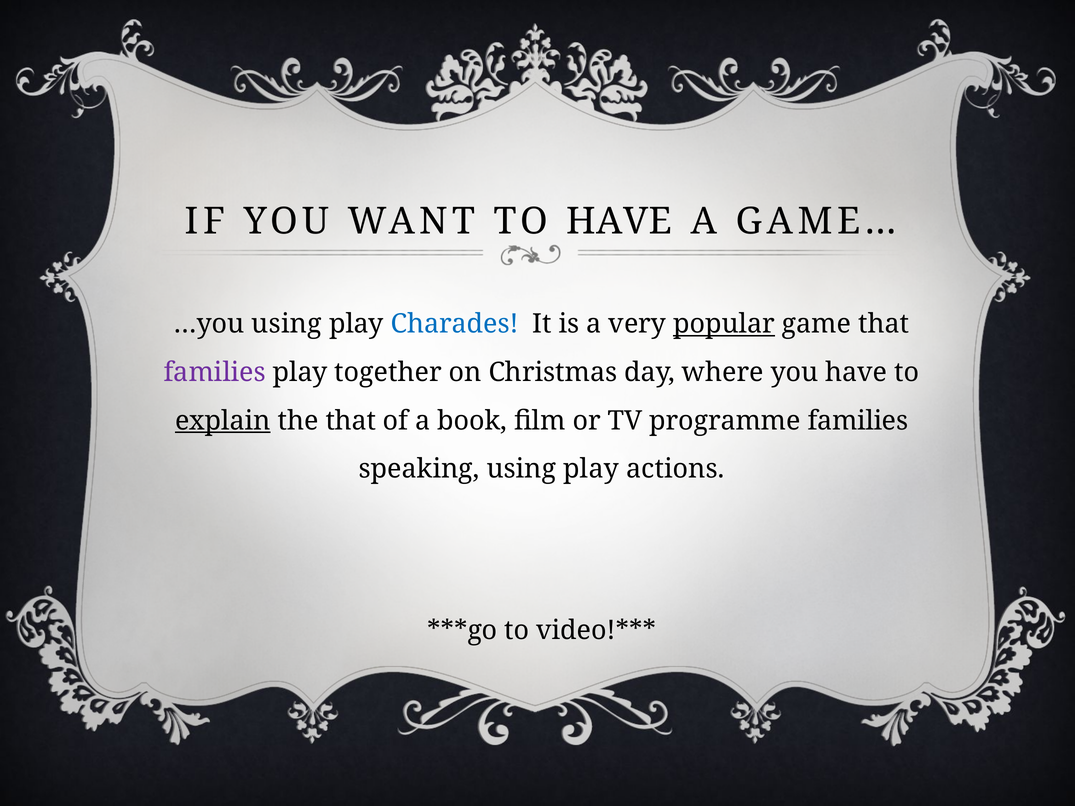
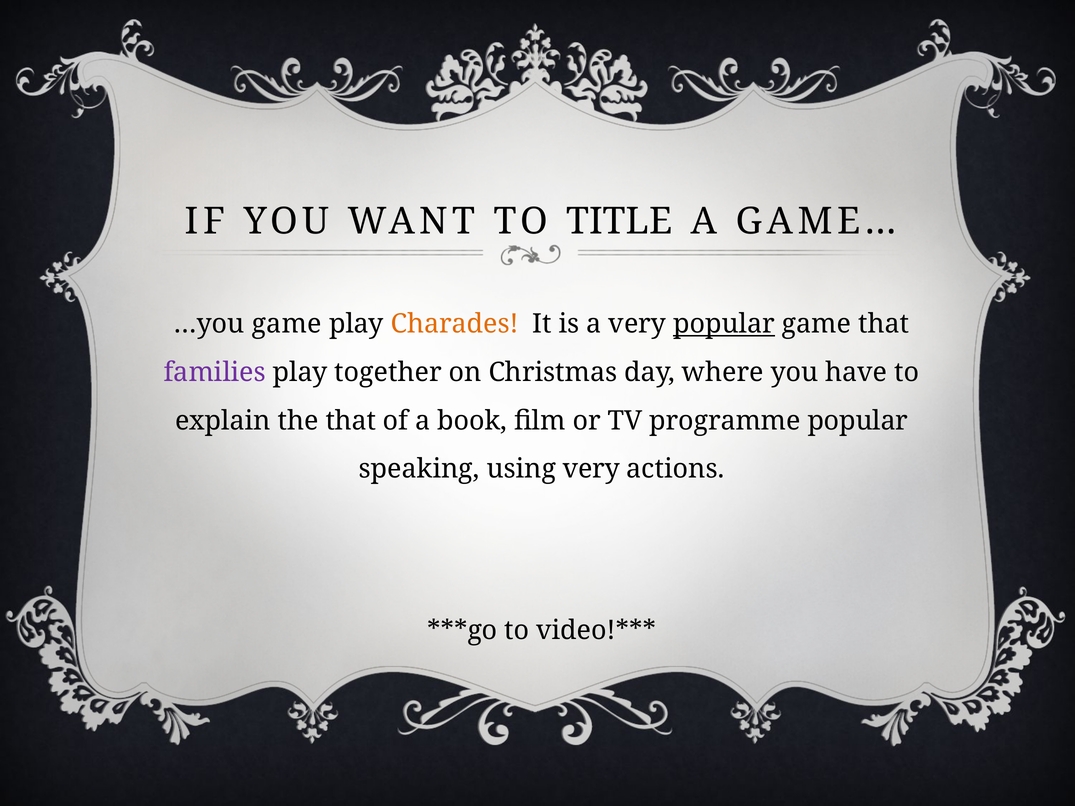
TO HAVE: HAVE -> TITLE (619, 222)
…you using: using -> game (287, 324)
Charades colour: blue -> orange (455, 324)
explain underline: present -> none (223, 421)
programme families: families -> popular (858, 421)
speaking using play: play -> very (591, 469)
